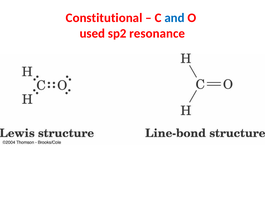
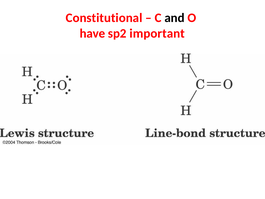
and colour: blue -> black (175, 18)
used: used -> have (92, 33)
resonance: resonance -> important (157, 33)
